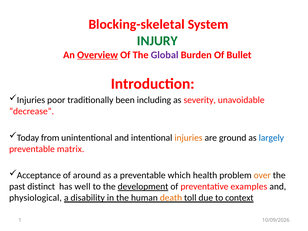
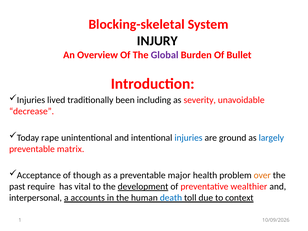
INJURY colour: green -> black (157, 41)
Overview underline: present -> none (98, 55)
poor: poor -> lived (56, 100)
from: from -> rape (50, 138)
injuries colour: orange -> blue (188, 138)
around: around -> though (87, 175)
which: which -> major (179, 175)
distinct: distinct -> require (41, 187)
well: well -> vital (83, 187)
examples: examples -> wealthier (249, 187)
physiological: physiological -> interpersonal (36, 198)
disability: disability -> accounts (88, 198)
death colour: orange -> blue (171, 198)
